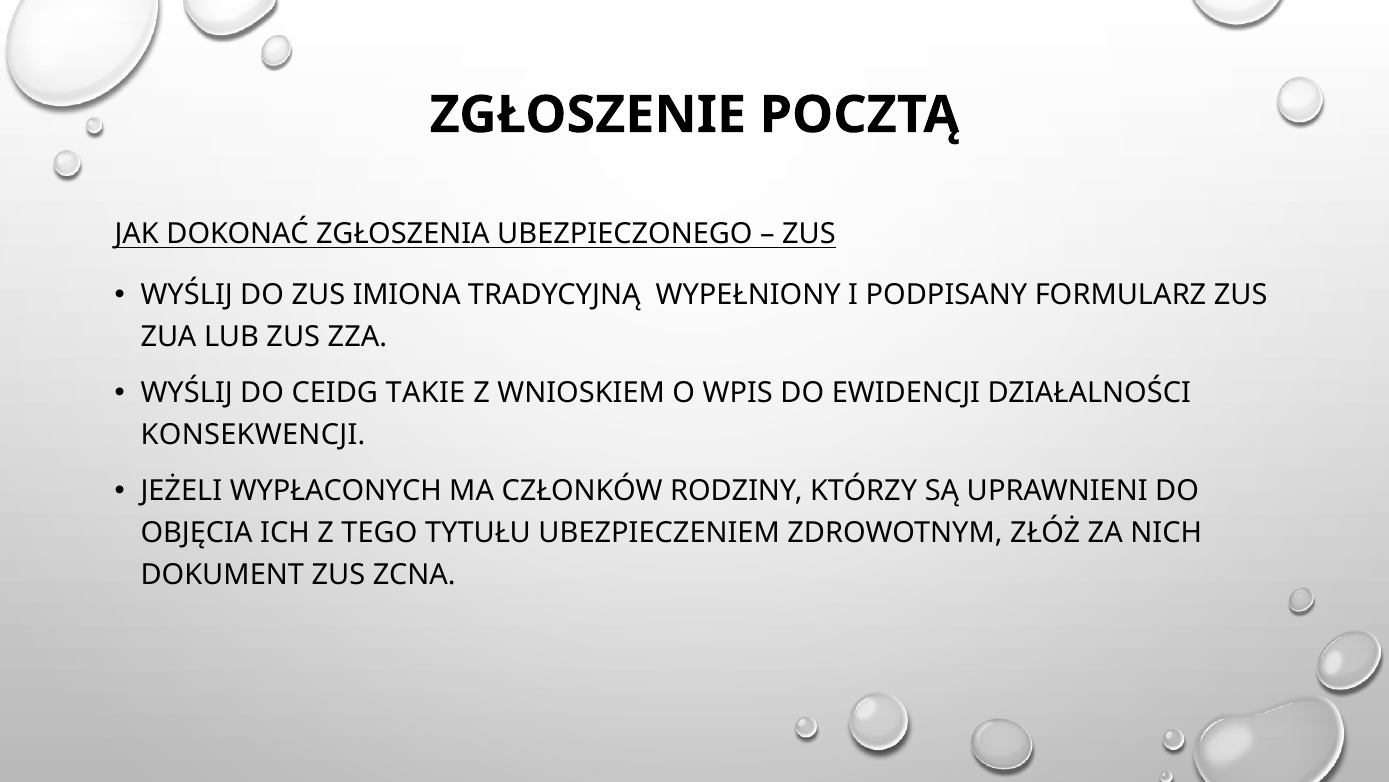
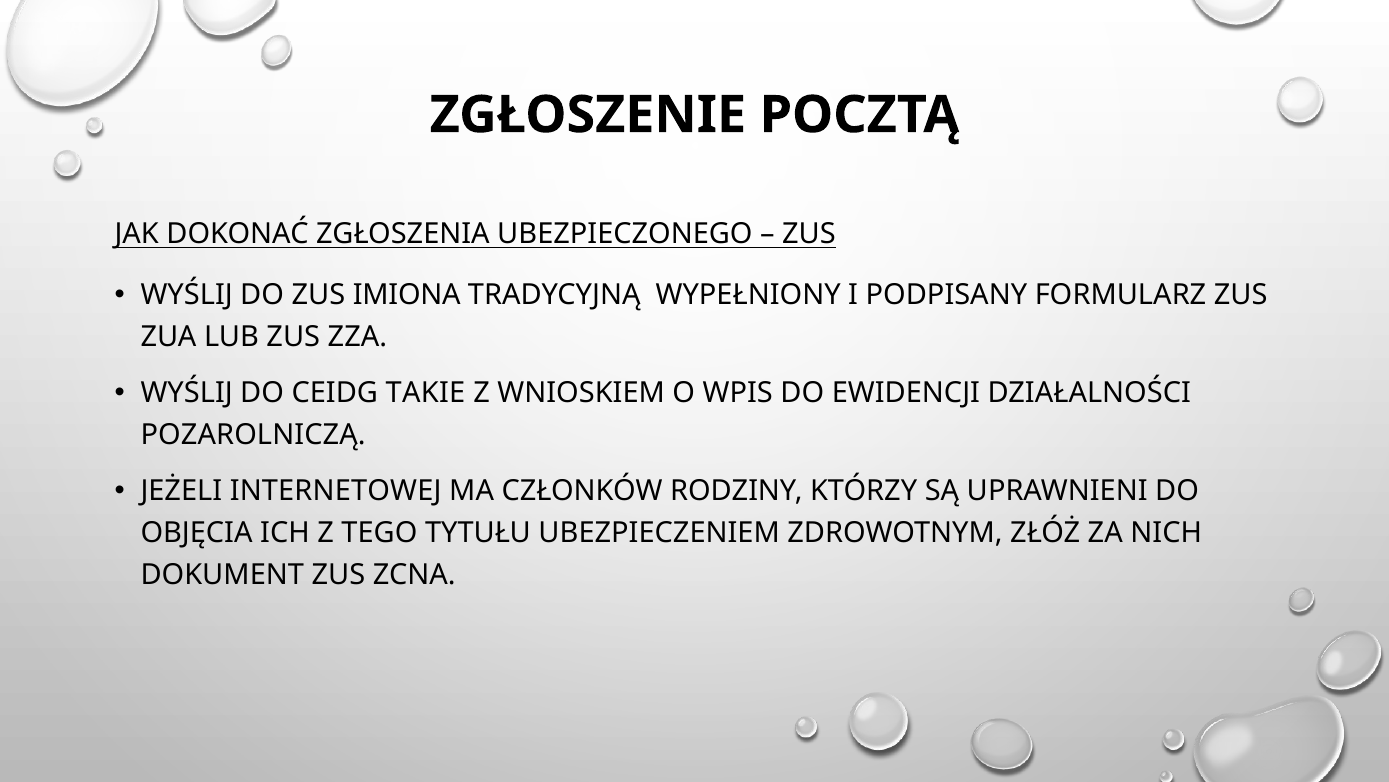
KONSEKWENCJI: KONSEKWENCJI -> POZAROLNICZĄ (253, 435)
WYPŁACONYCH: WYPŁACONYCH -> INTERNETOWEJ (336, 491)
